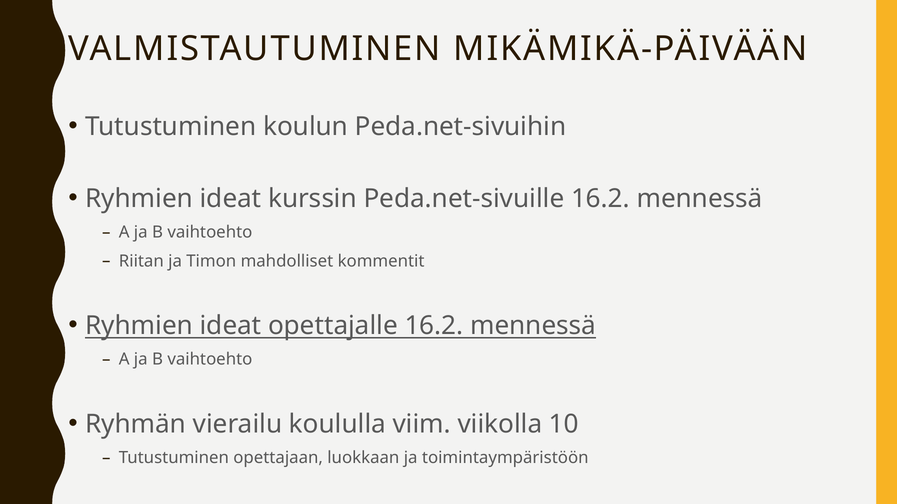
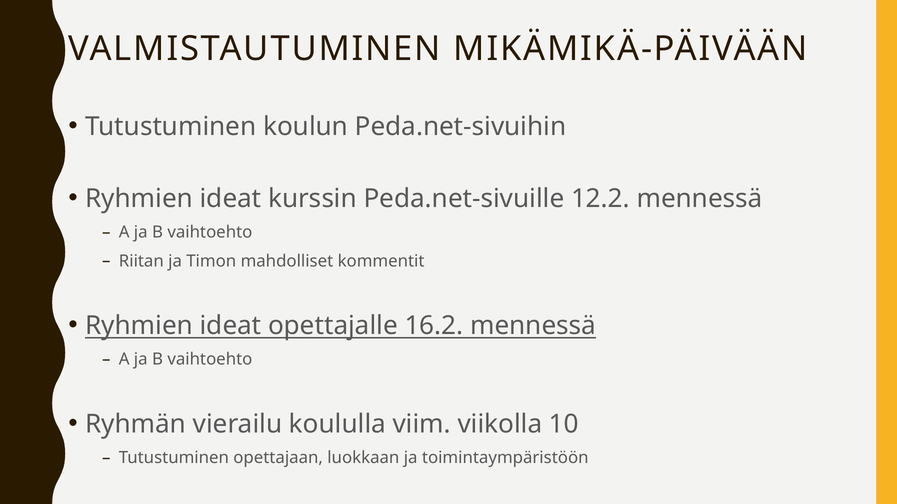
Peda.net-sivuille 16.2: 16.2 -> 12.2 (600, 199)
